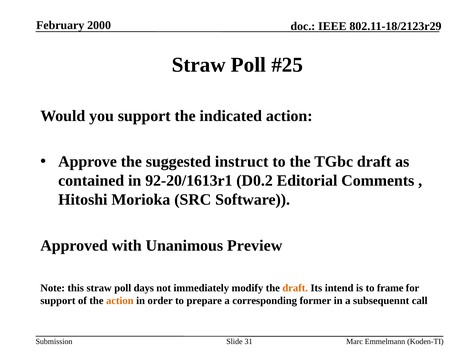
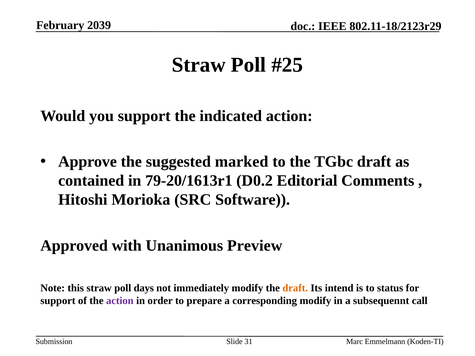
2000: 2000 -> 2039 (99, 25)
instruct: instruct -> marked (242, 162)
92-20/1613r1: 92-20/1613r1 -> 79-20/1613r1 (189, 181)
frame: frame -> status (390, 288)
action colour: orange -> purple (120, 301)
corresponding former: former -> modify (315, 301)
